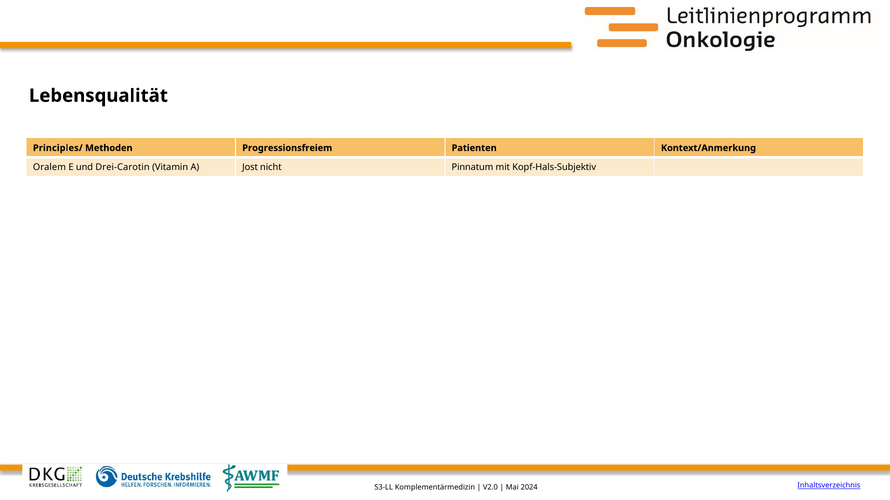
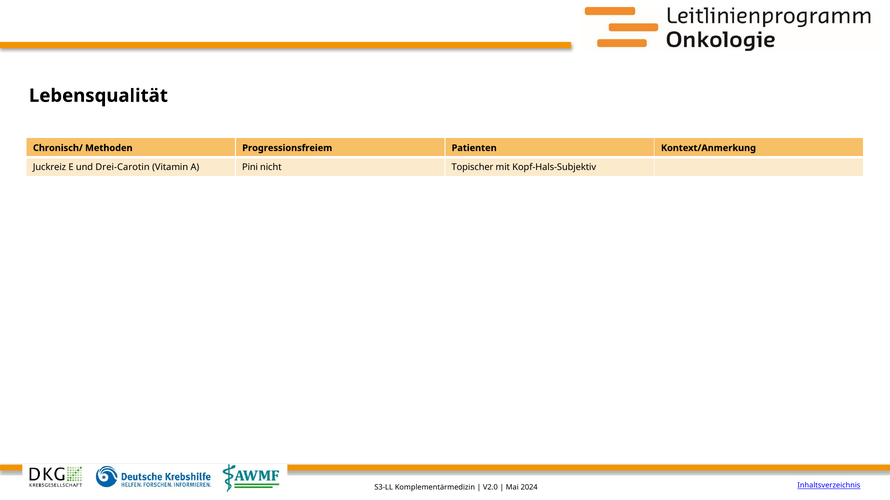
Principles/: Principles/ -> Chronisch/ (58, 148)
Oralem: Oralem -> Juckreiz (50, 167)
Jost: Jost -> Pini (250, 167)
Pinnatum: Pinnatum -> Topischer (473, 167)
